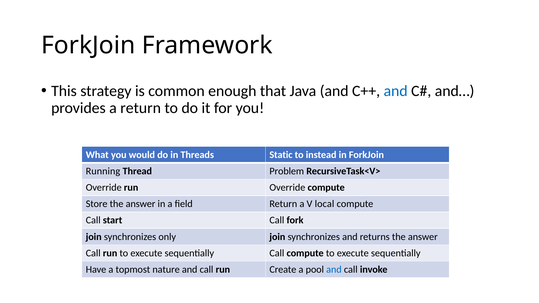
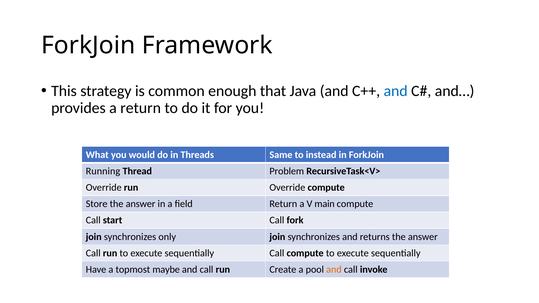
Static: Static -> Same (281, 155)
local: local -> main (325, 204)
nature: nature -> maybe (166, 270)
and colour: blue -> orange (334, 270)
